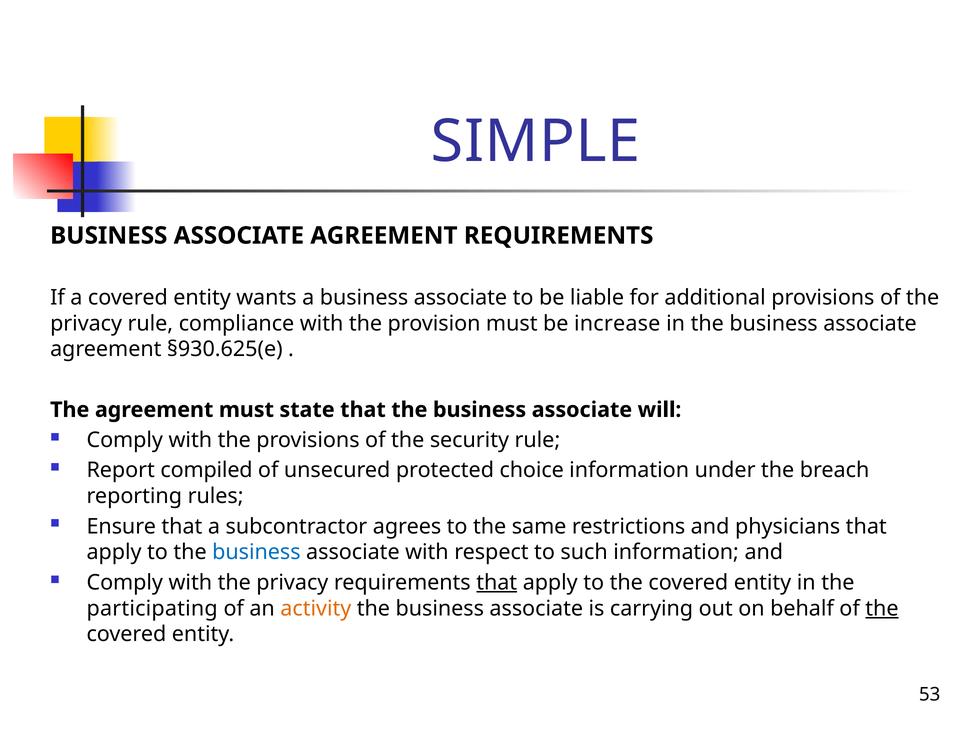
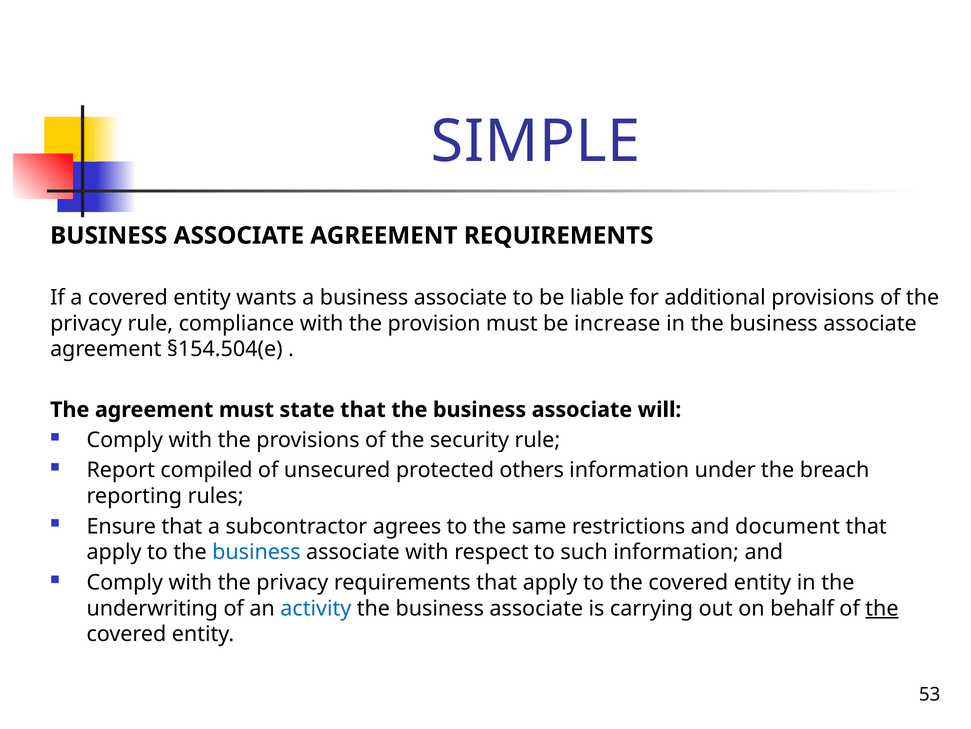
§930.625(e: §930.625(e -> §154.504(e (225, 349)
choice: choice -> others (532, 470)
physicians: physicians -> document (788, 526)
that underline: present -> none (497, 582)
participating: participating -> underwriting (152, 608)
activity colour: orange -> blue (316, 608)
